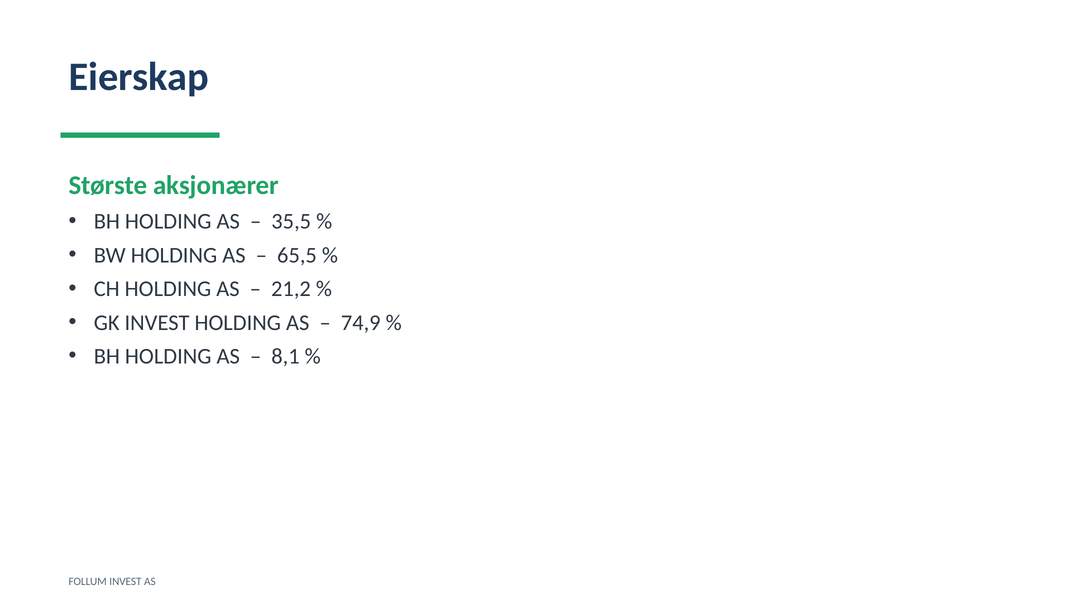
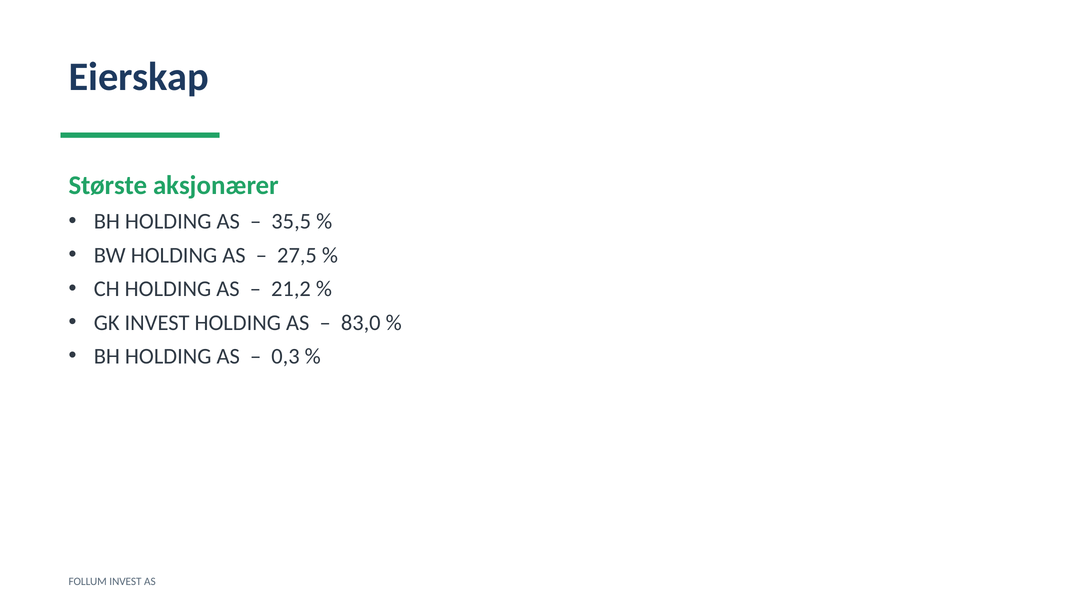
65,5: 65,5 -> 27,5 (297, 255)
74,9: 74,9 -> 83,0 (361, 322)
8,1: 8,1 -> 0,3 (285, 356)
